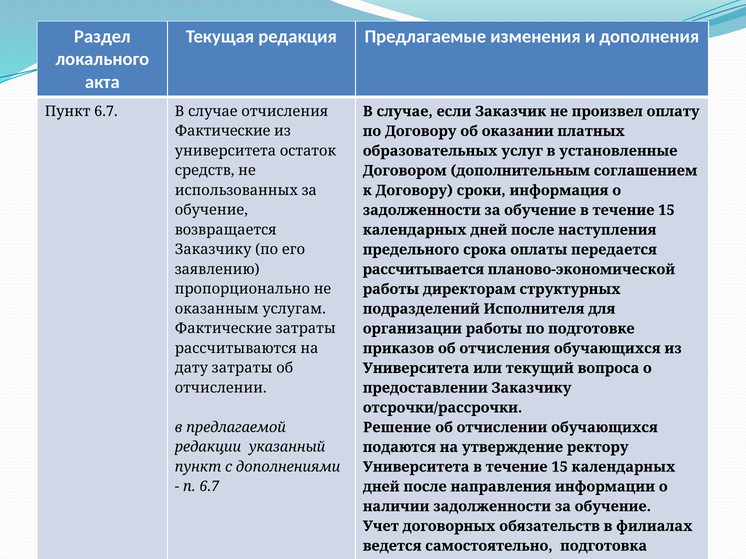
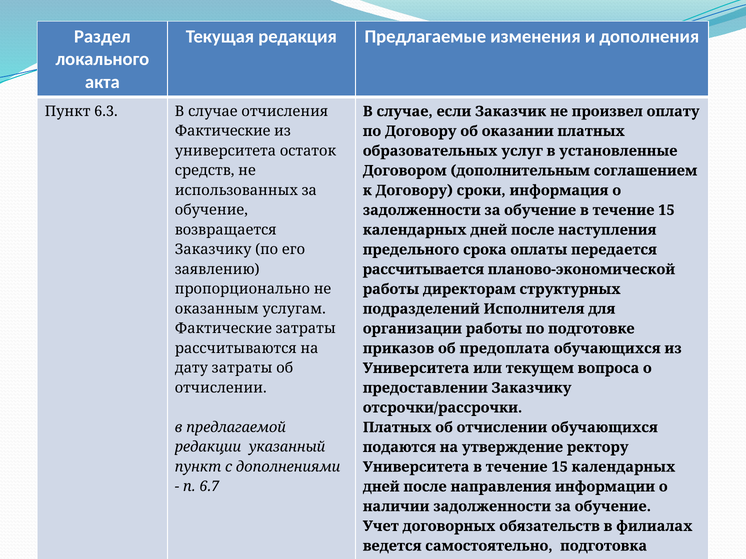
Пункт 6.7: 6.7 -> 6.3 (106, 112)
об отчисления: отчисления -> предоплата (505, 349)
текущий: текущий -> текущем (540, 368)
Решение: Решение -> Платных (397, 428)
